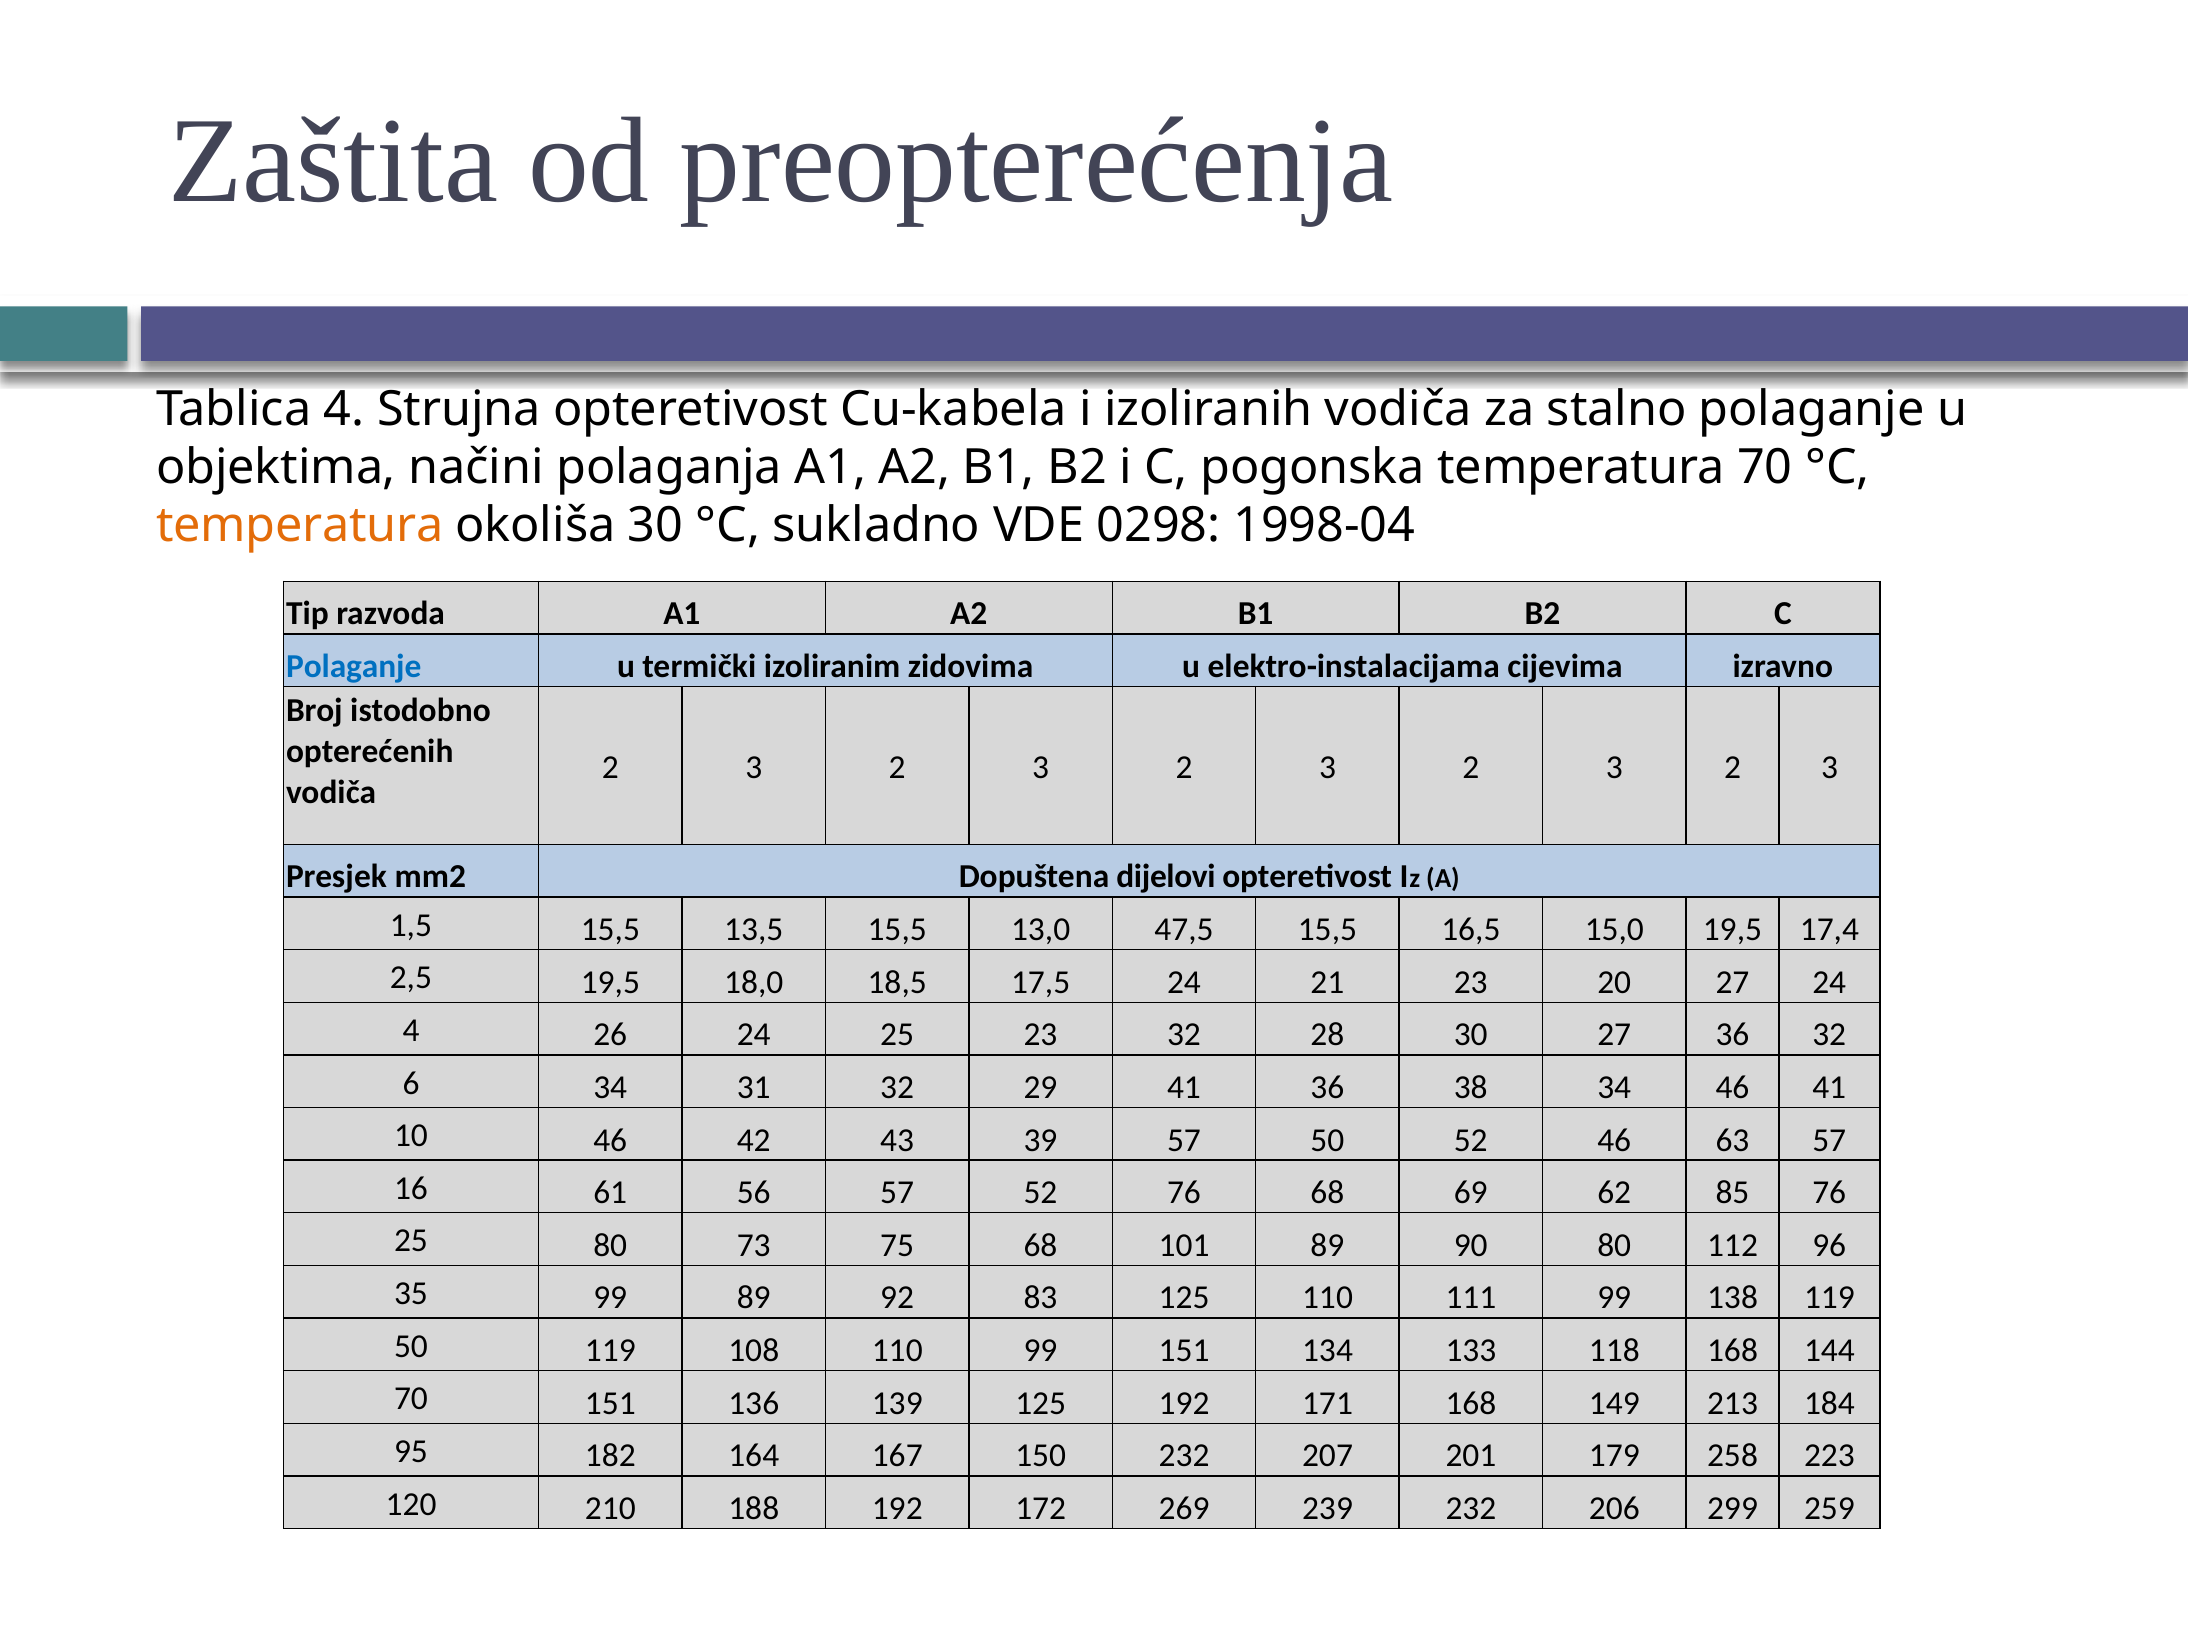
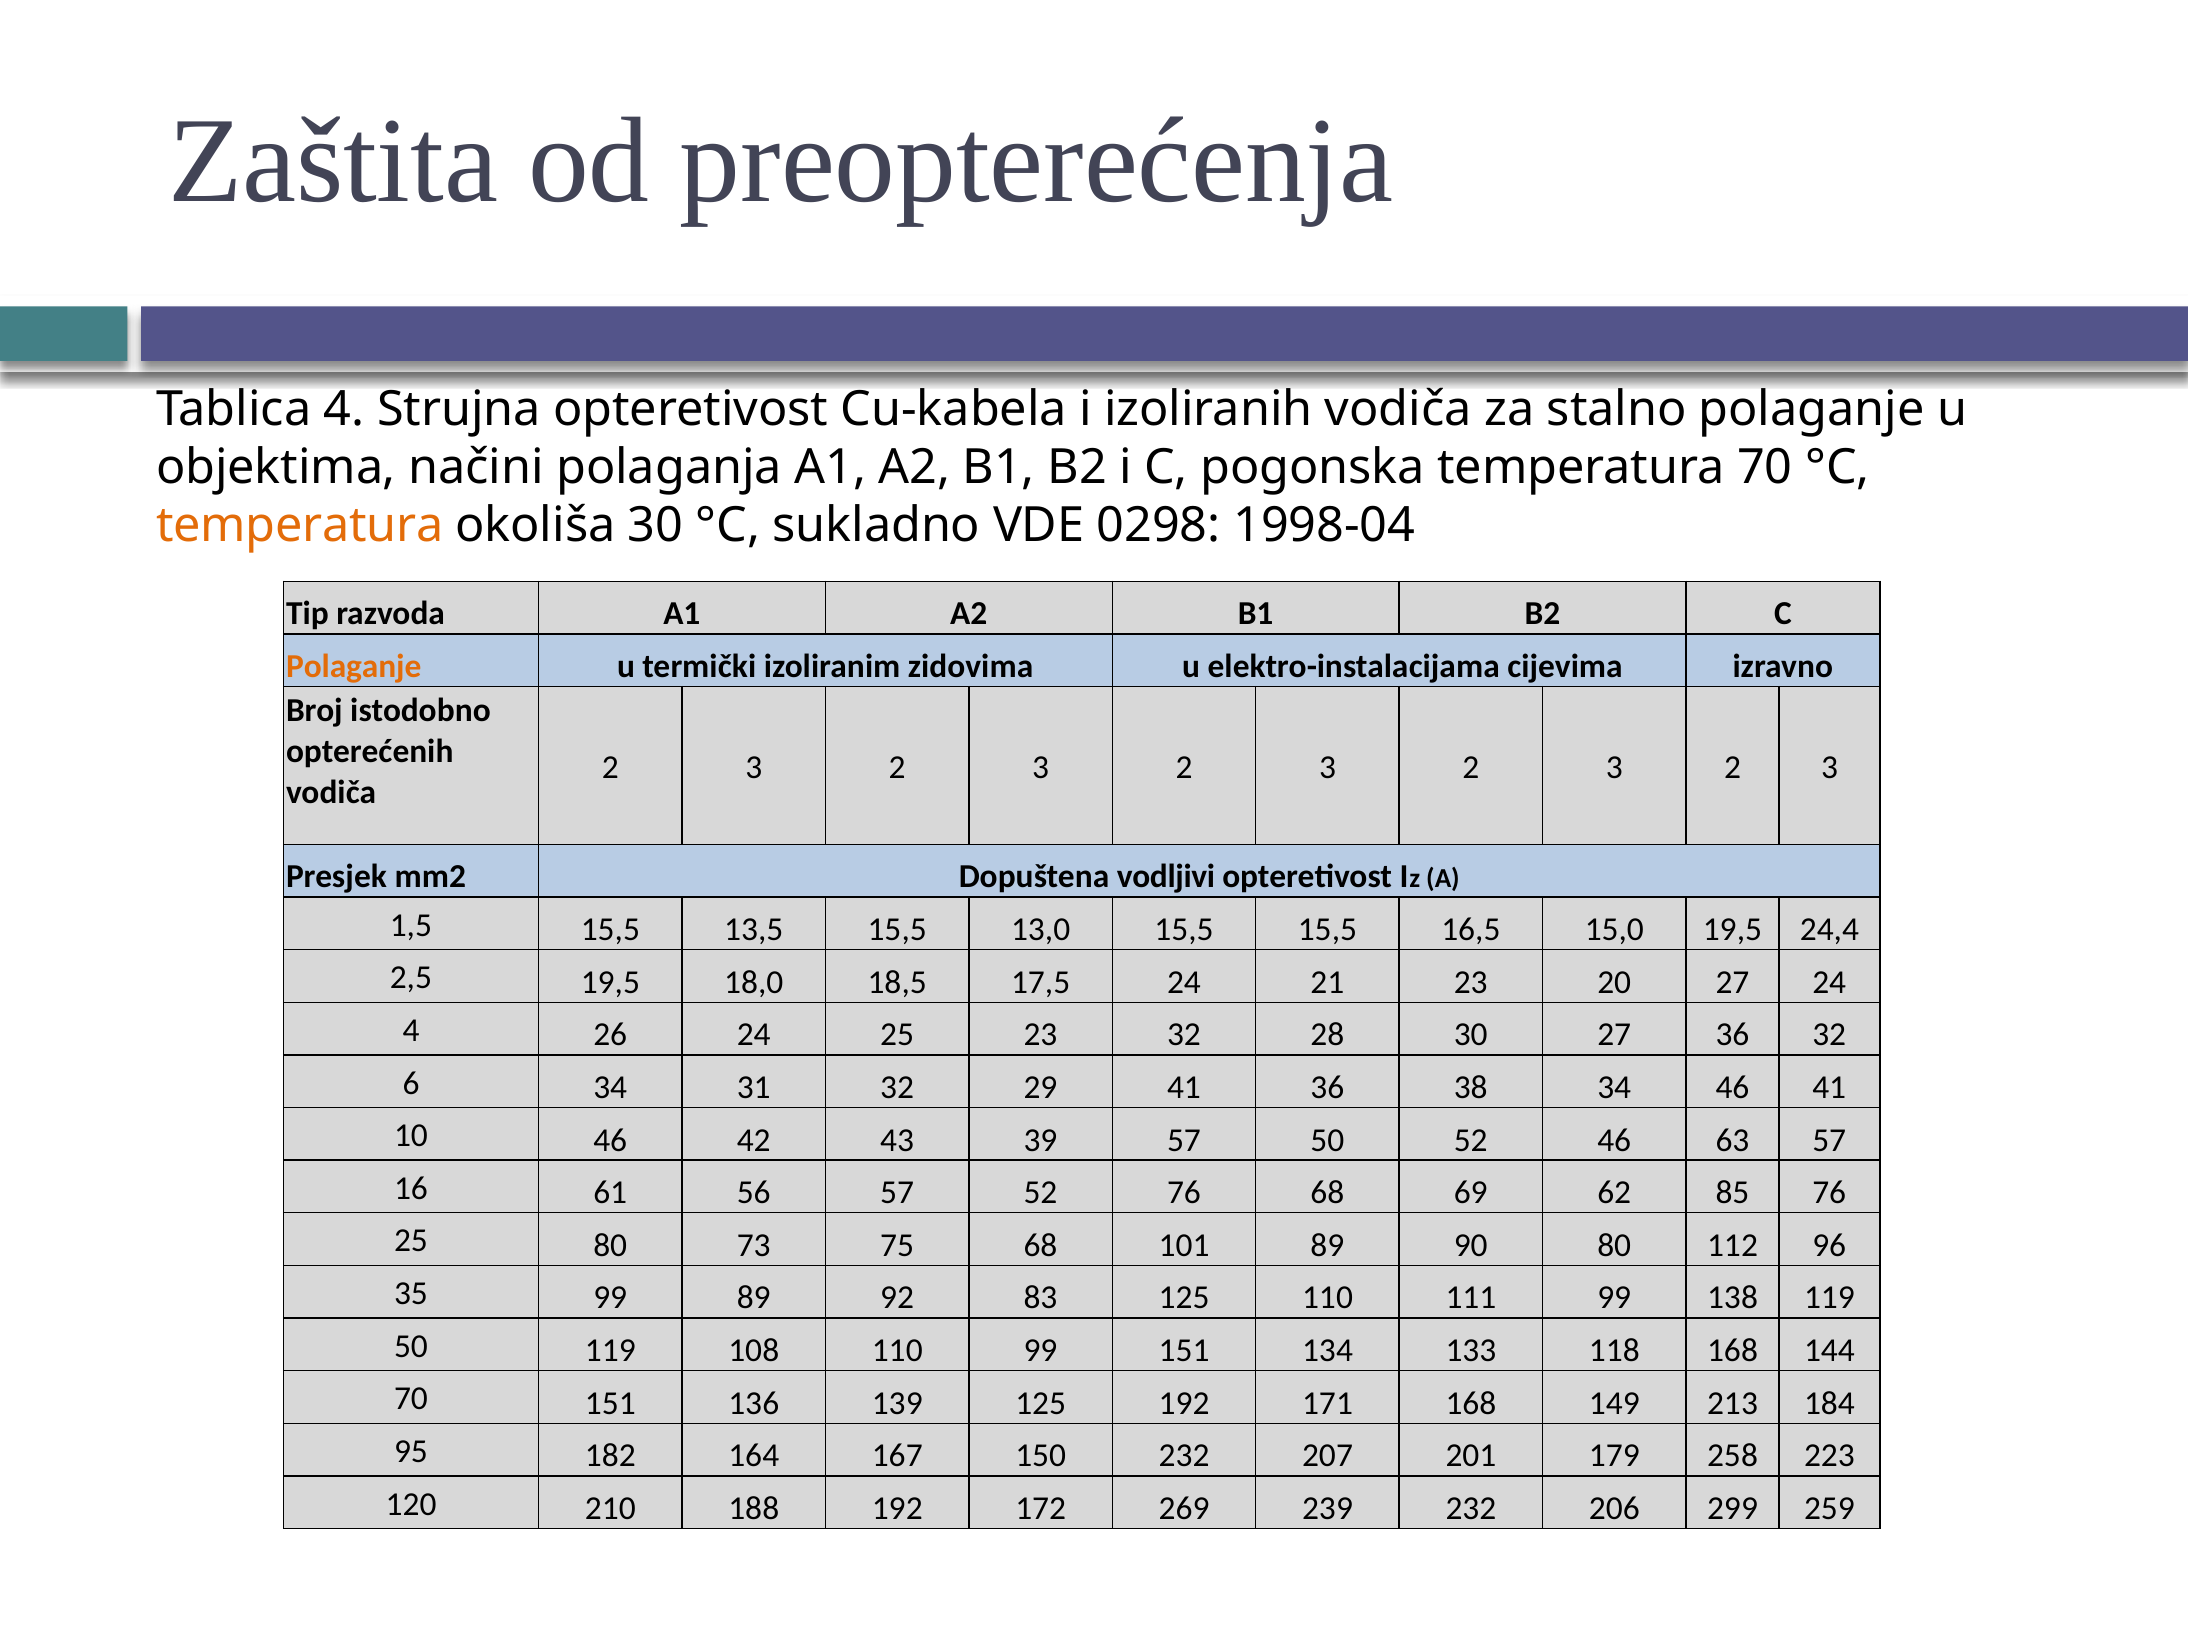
Polaganje colour: blue -> orange (354, 666)
dijelovi: dijelovi -> vodljivi (1166, 877)
13,0 47,5: 47,5 -> 15,5 (1184, 929)
17,4: 17,4 -> 24,4 (1829, 929)
